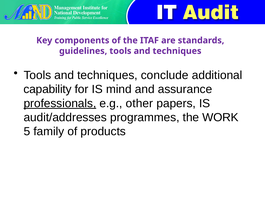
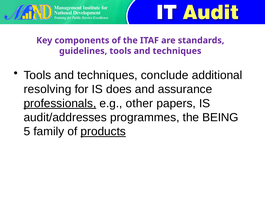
capability: capability -> resolving (47, 90)
mind: mind -> does (119, 90)
WORK: WORK -> BEING (220, 118)
products underline: none -> present (103, 132)
